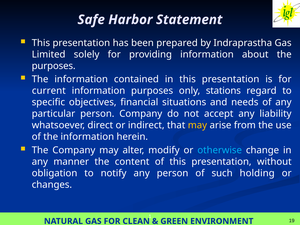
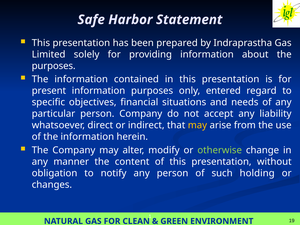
current: current -> present (49, 91)
stations: stations -> entered (223, 91)
otherwise colour: light blue -> light green (220, 150)
